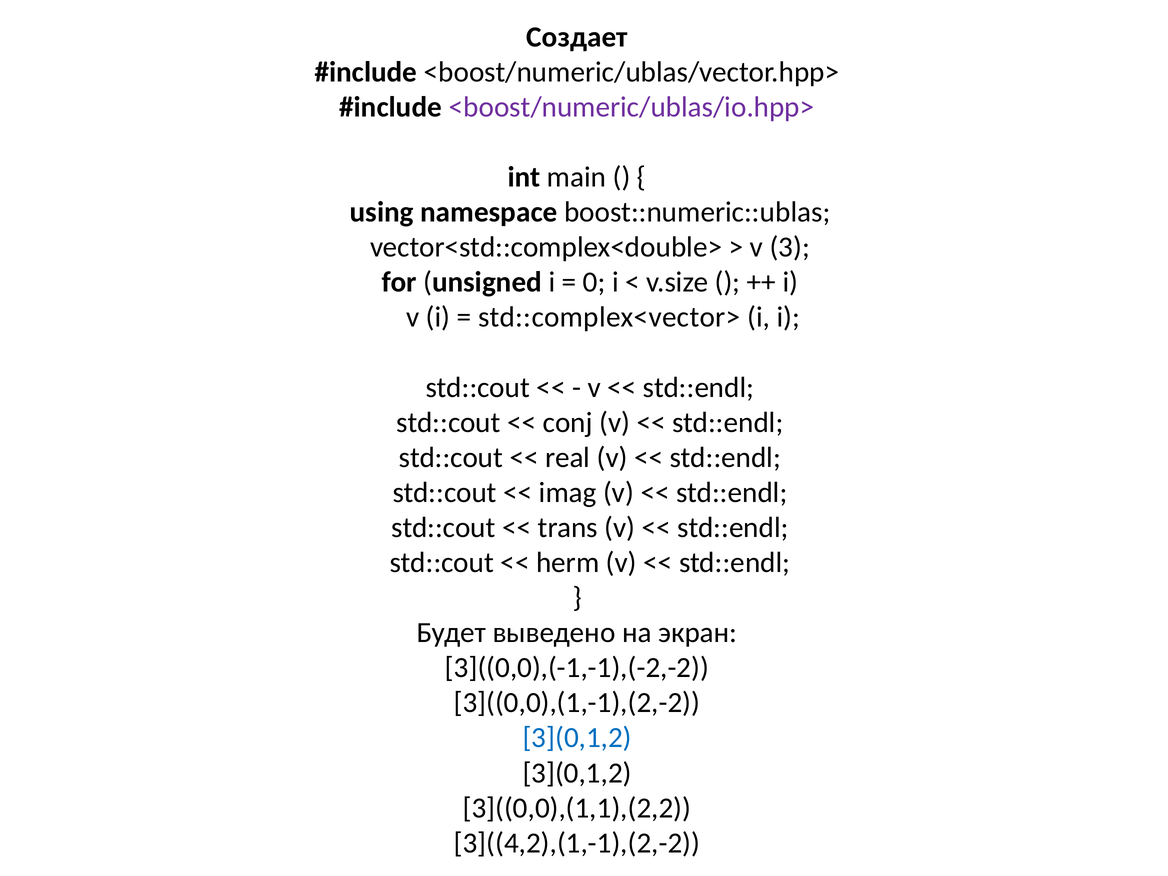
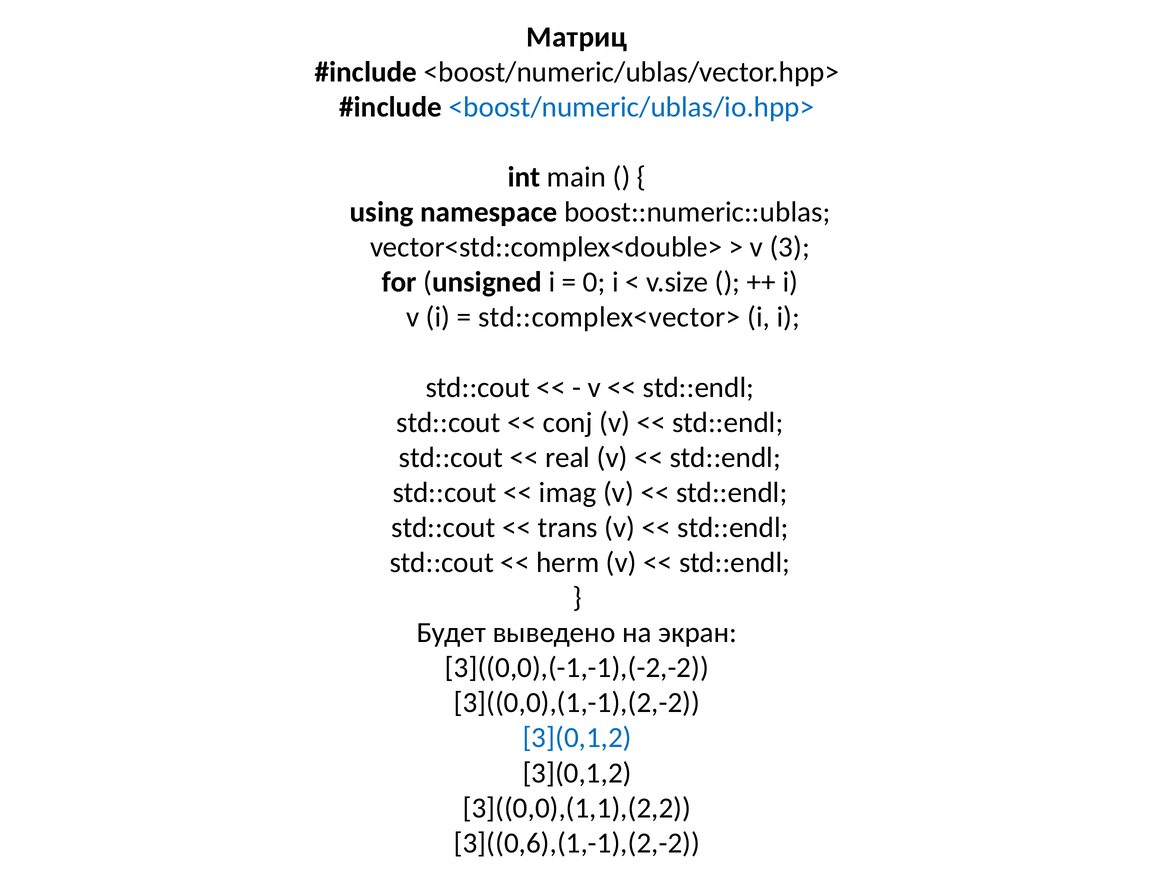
Создает: Создает -> Матриц (577, 37)
<boost/numeric/ublas/io.hpp> colour: purple -> blue (632, 107)
3]((4,2),(1,-1),(2,-2: 3]((4,2),(1,-1),(2,-2 -> 3]((0,6),(1,-1),(2,-2 (577, 843)
